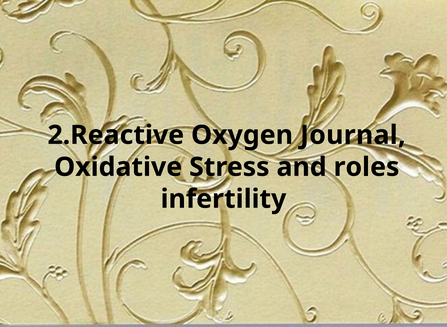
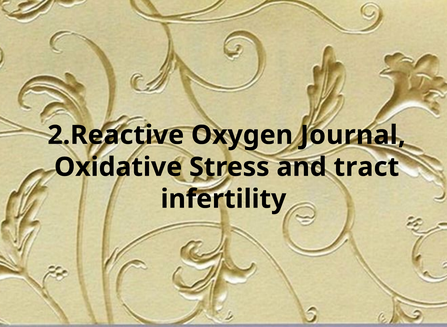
roles: roles -> tract (366, 167)
